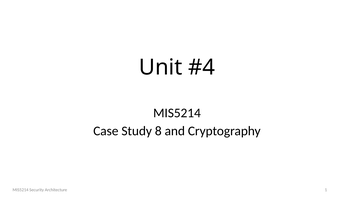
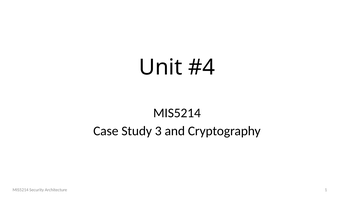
8: 8 -> 3 (158, 131)
